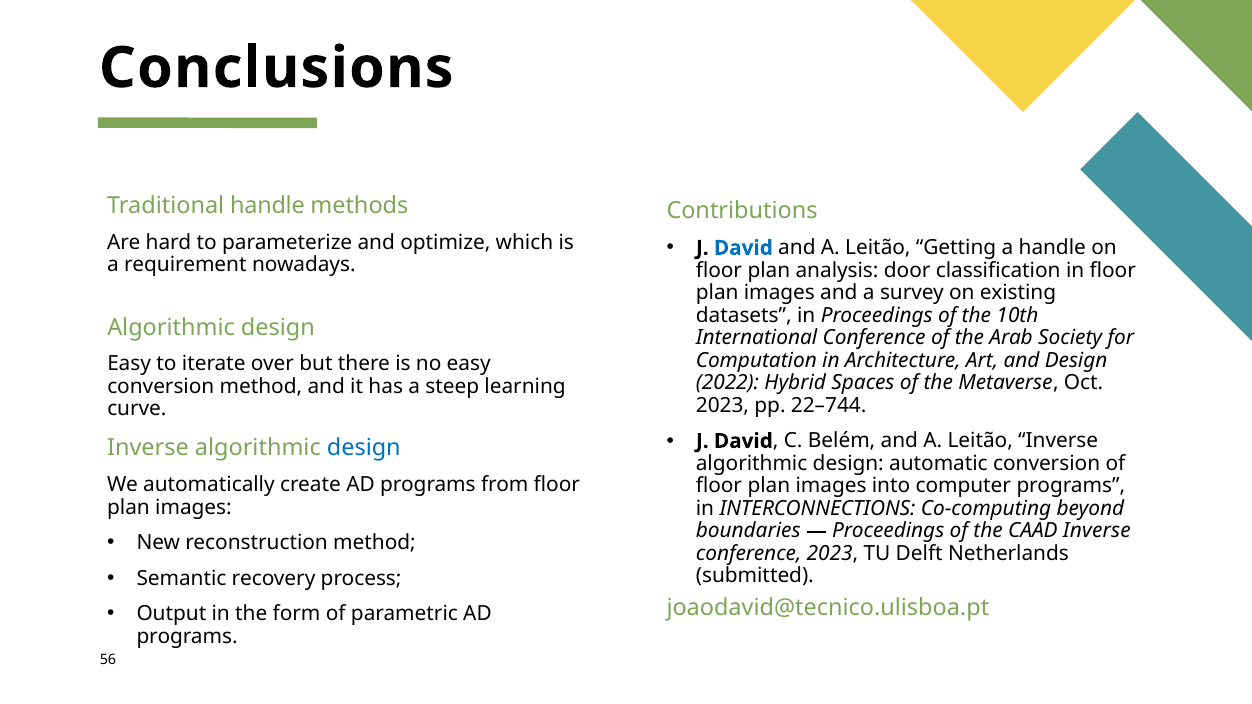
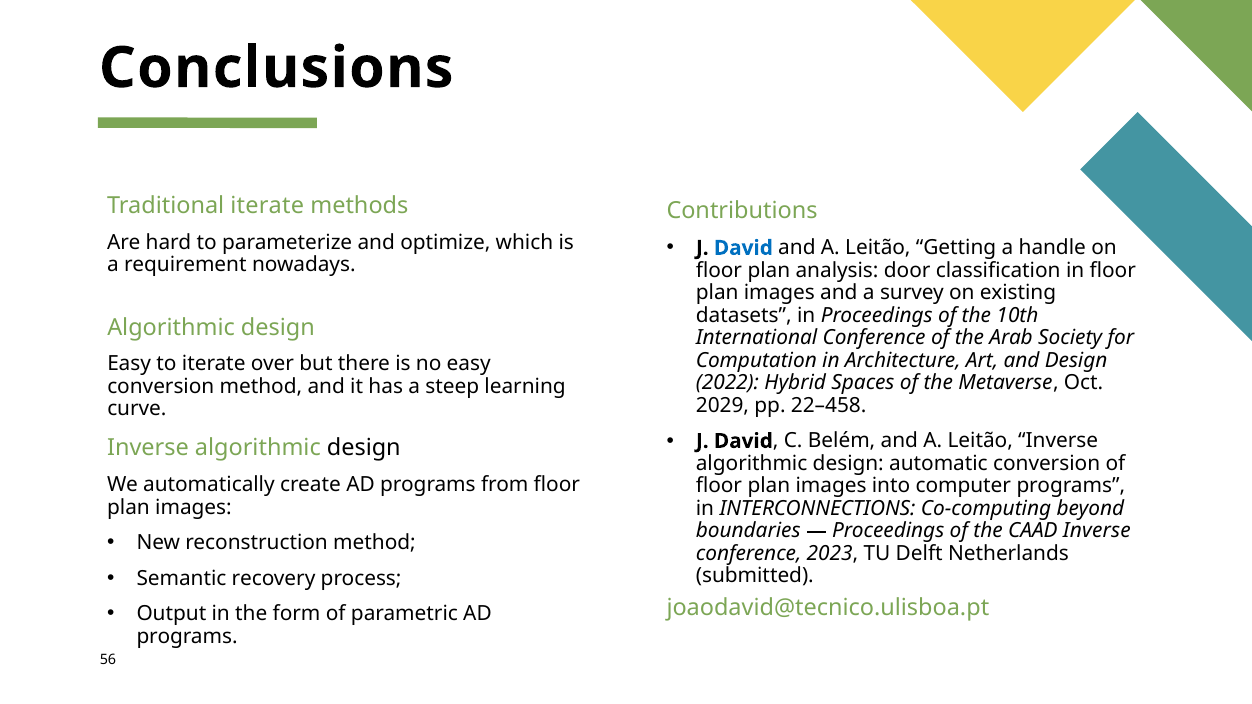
Traditional handle: handle -> iterate (267, 206)
2023: 2023 -> 2029 (722, 406)
22–744: 22–744 -> 22–458 (829, 406)
design colour: blue -> black (364, 448)
